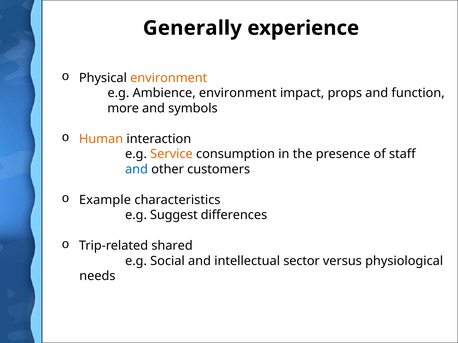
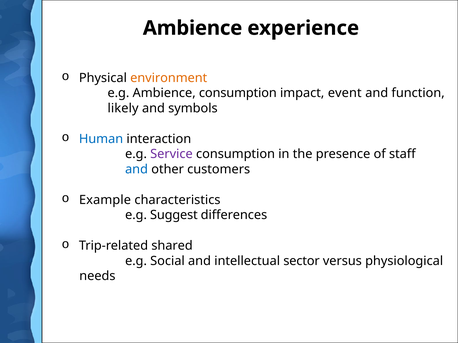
Generally: Generally -> Ambience (193, 28)
Ambience environment: environment -> consumption (238, 93)
props: props -> event (345, 93)
more: more -> likely (123, 108)
Human colour: orange -> blue (101, 139)
Service colour: orange -> purple (171, 154)
